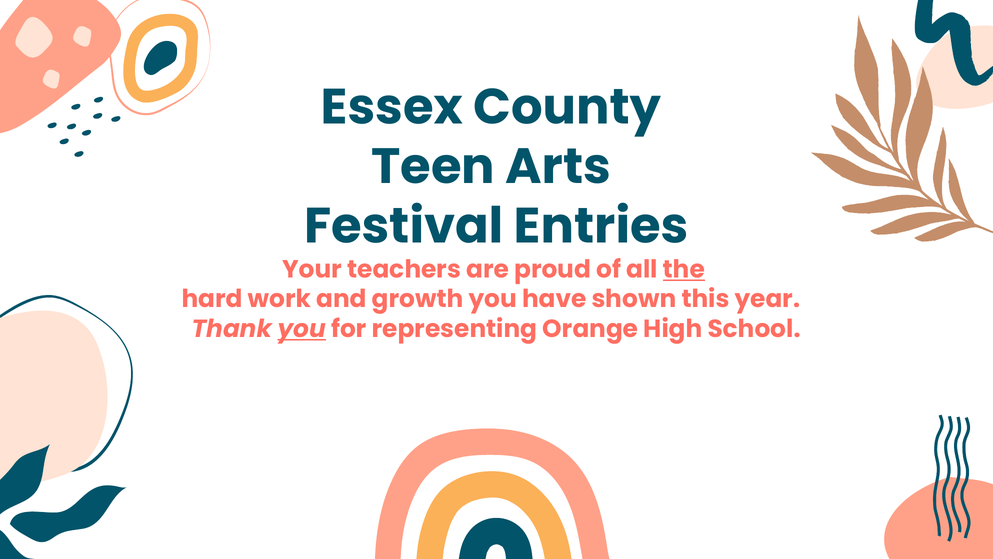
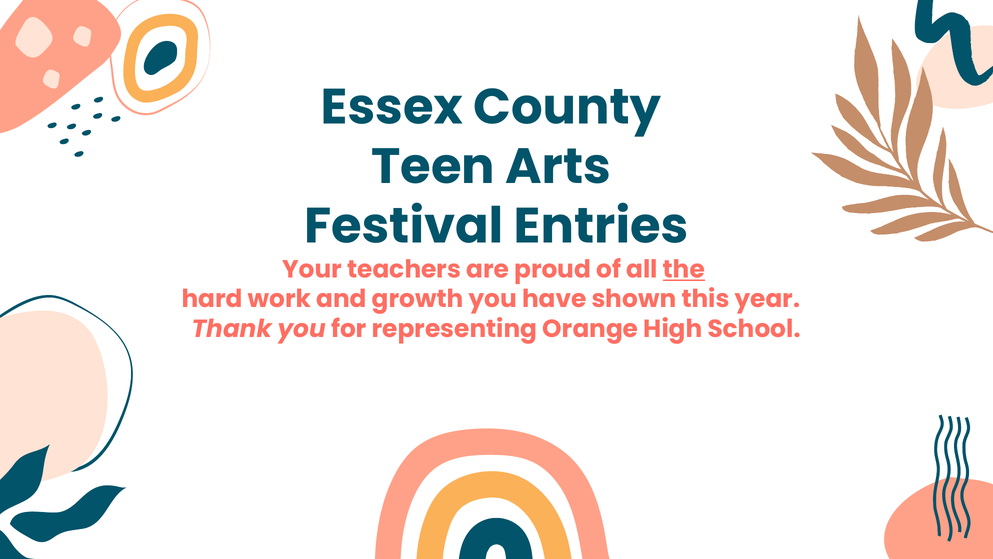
you underline: present -> none (302, 329)
